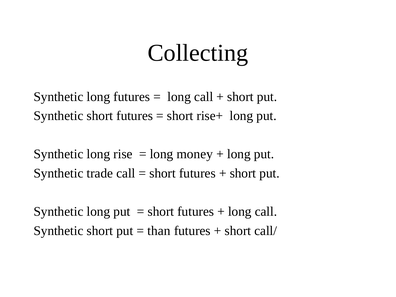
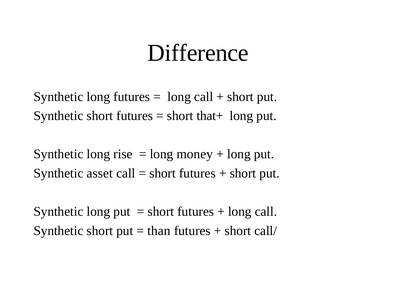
Collecting: Collecting -> Difference (198, 53)
rise+: rise+ -> that+ (210, 116)
trade: trade -> asset (100, 173)
